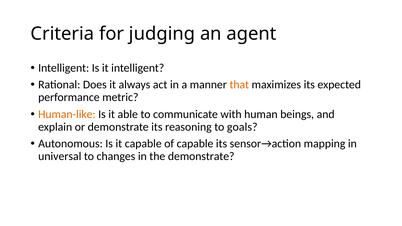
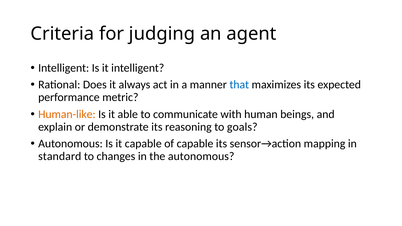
that colour: orange -> blue (239, 85)
universal: universal -> standard (60, 157)
the demonstrate: demonstrate -> autonomous (201, 157)
